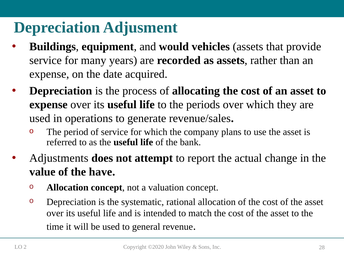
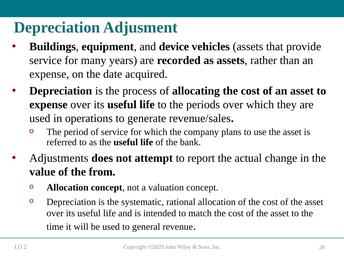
would: would -> device (174, 47)
have: have -> from (102, 172)
